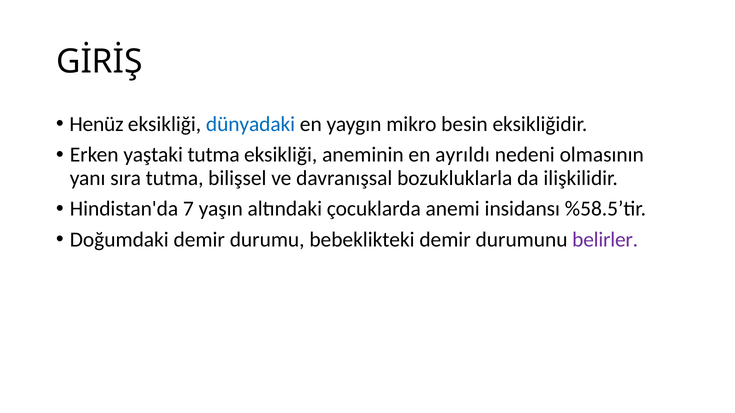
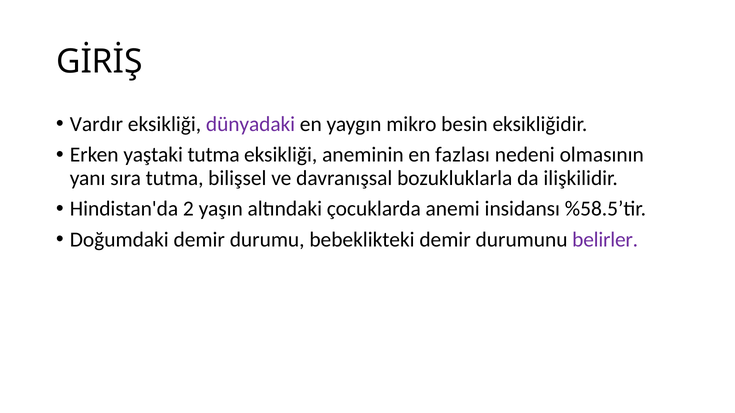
Henüz: Henüz -> Vardır (96, 124)
dünyadaki colour: blue -> purple (251, 124)
ayrıldı: ayrıldı -> fazlası (463, 155)
7: 7 -> 2 (188, 209)
